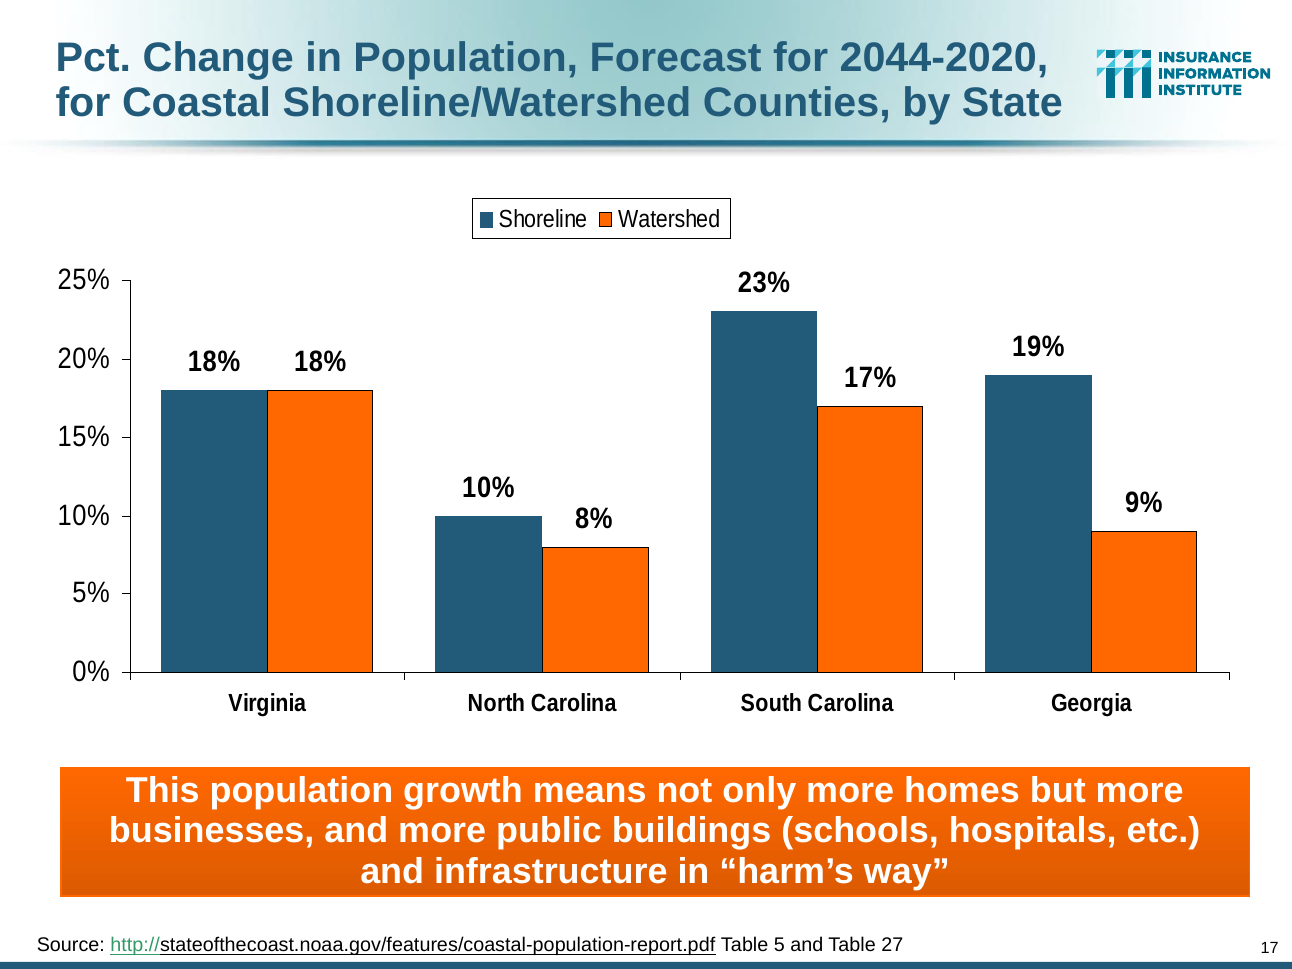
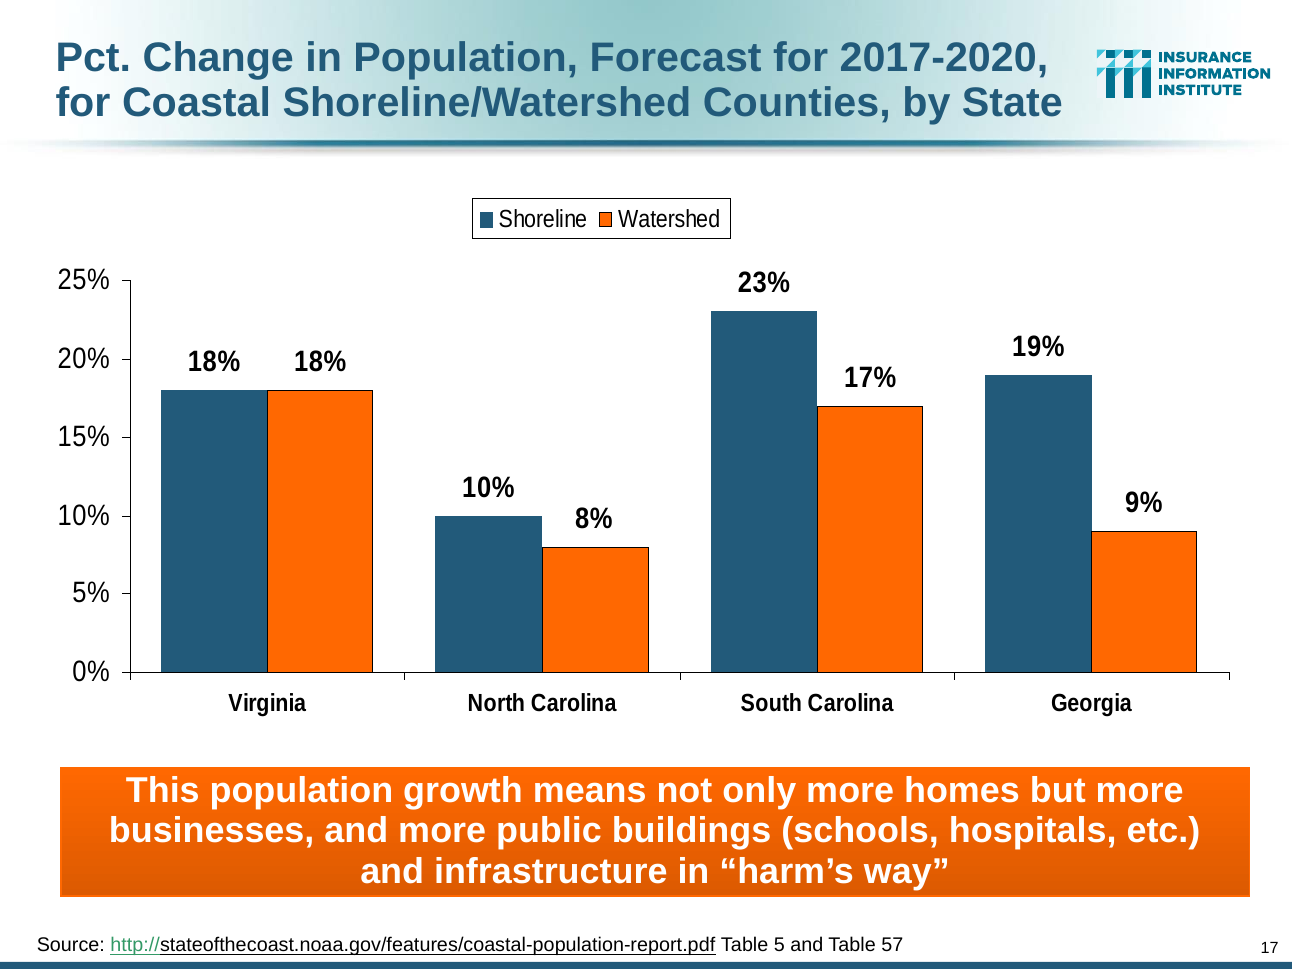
2044-2020: 2044-2020 -> 2017-2020 (944, 58)
27: 27 -> 57 (892, 945)
